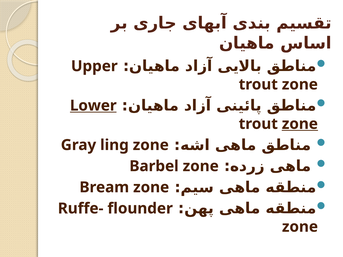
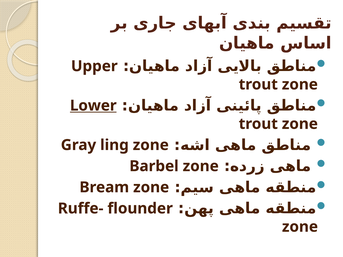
zone underline: present -> none (300, 124)
